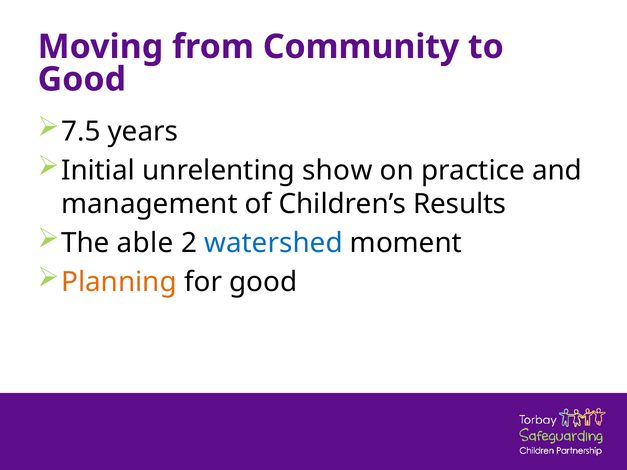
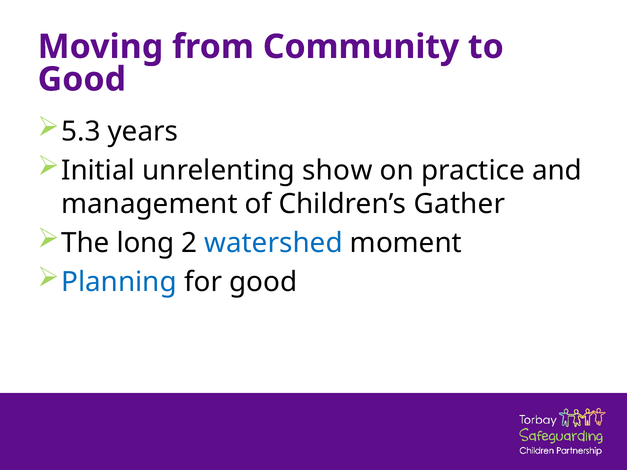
7.5: 7.5 -> 5.3 (81, 132)
Results: Results -> Gather (460, 204)
able: able -> long (146, 243)
Planning colour: orange -> blue (119, 282)
